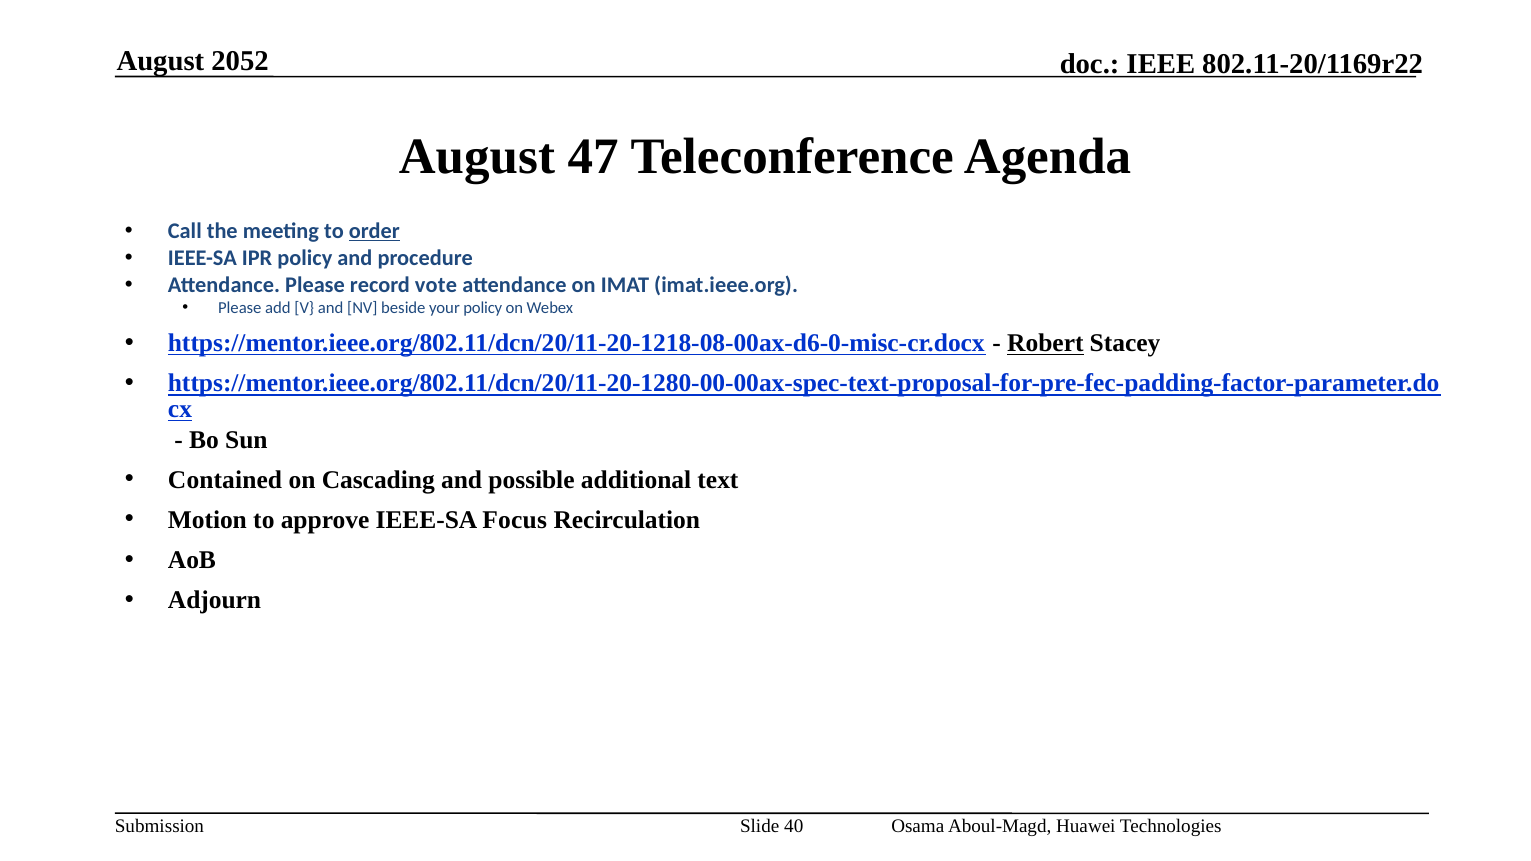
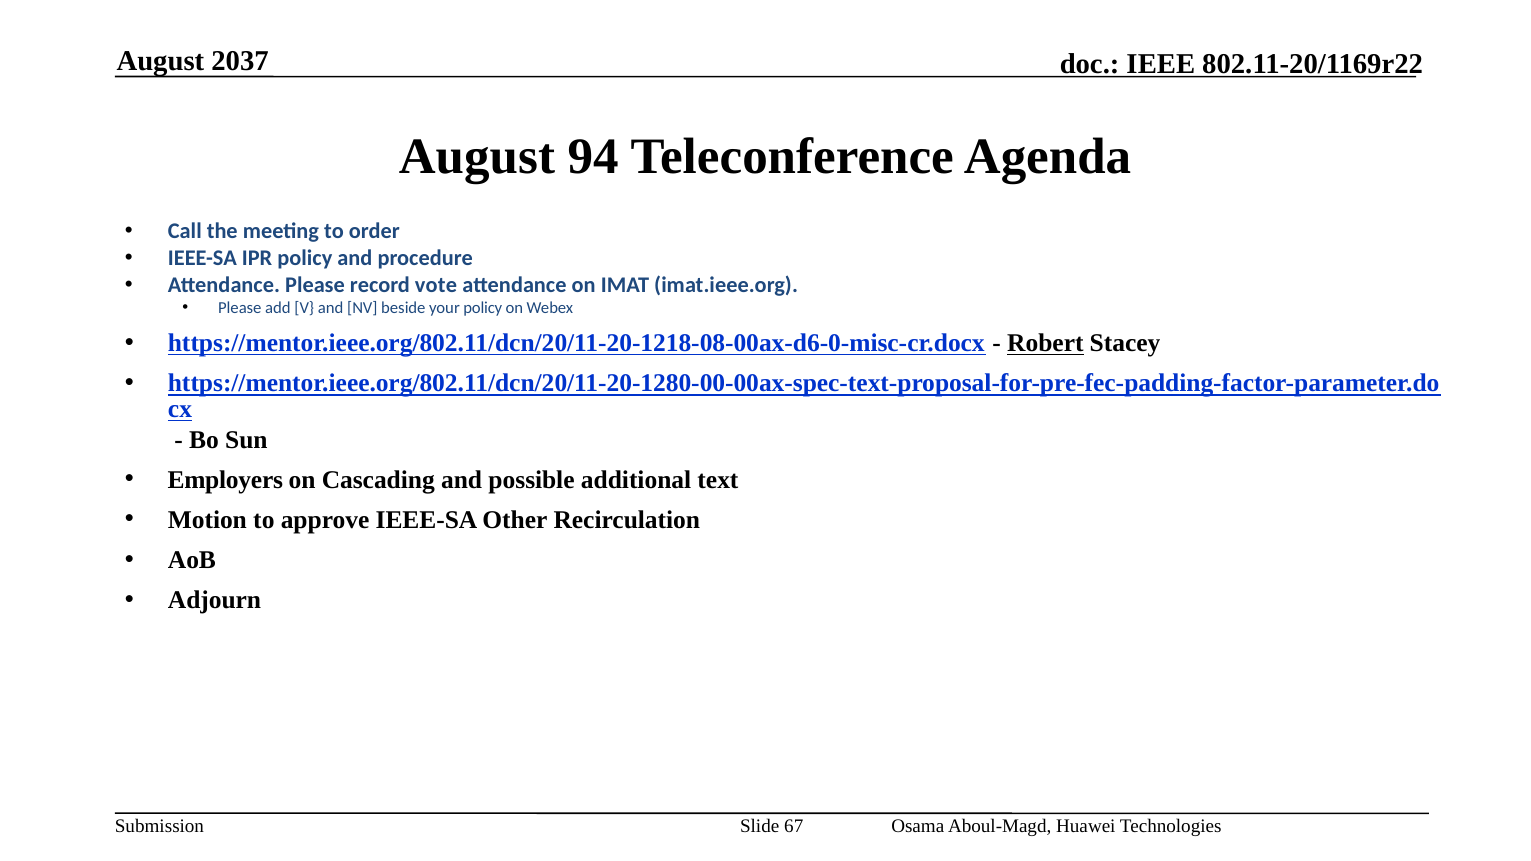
2052: 2052 -> 2037 (240, 61)
47: 47 -> 94 (593, 157)
order underline: present -> none (374, 231)
Contained: Contained -> Employers (225, 480)
Focus: Focus -> Other (515, 520)
40: 40 -> 67 (794, 826)
